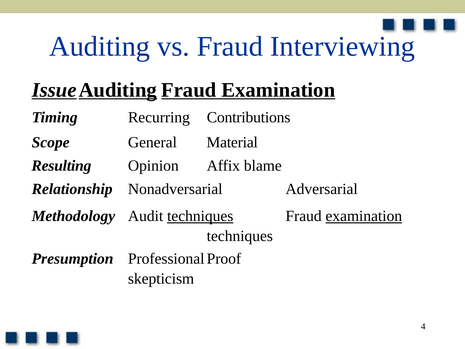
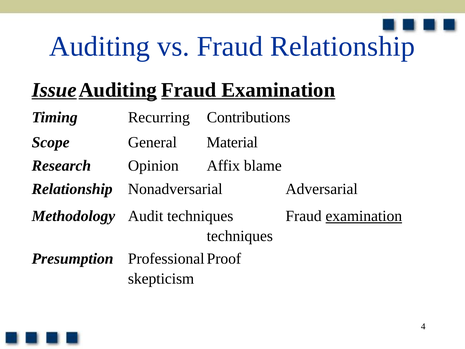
Fraud Interviewing: Interviewing -> Relationship (343, 47)
Resulting: Resulting -> Research (61, 166)
techniques underline: present -> none (200, 216)
